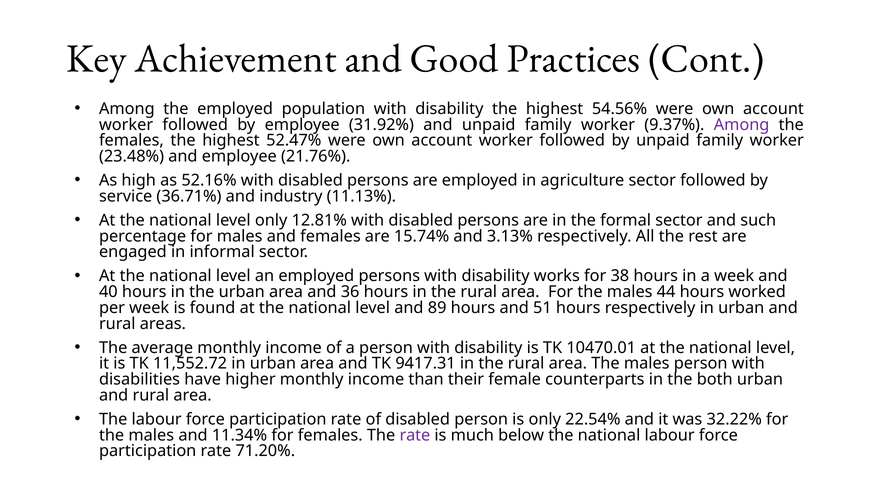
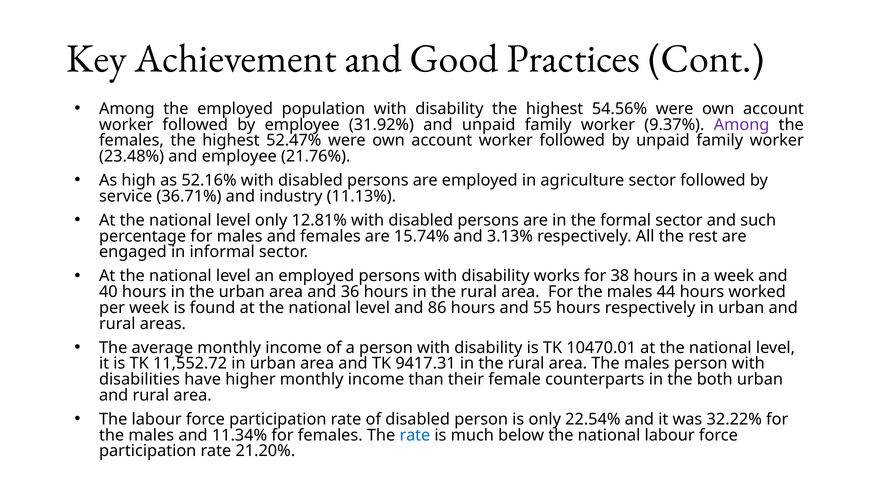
89: 89 -> 86 (437, 308)
51: 51 -> 55 (542, 308)
rate colour: purple -> blue (415, 435)
71.20%: 71.20% -> 21.20% (265, 451)
